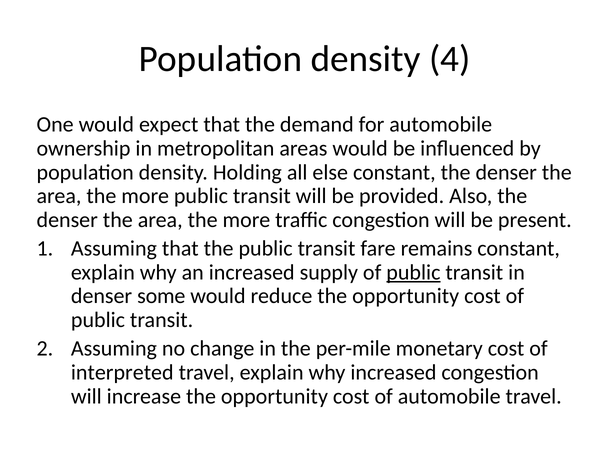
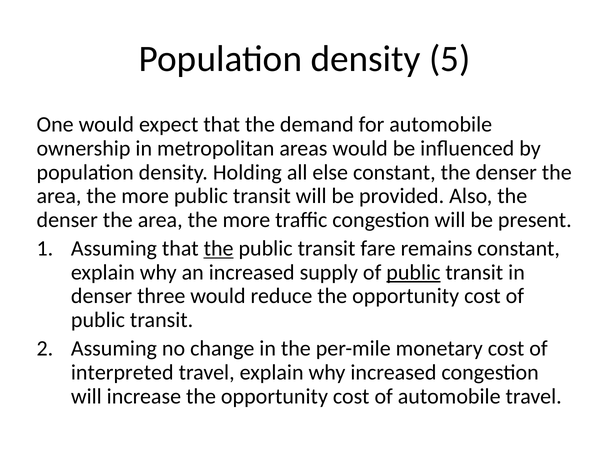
4: 4 -> 5 (450, 59)
the underline: none -> present (219, 248)
some: some -> three (161, 296)
